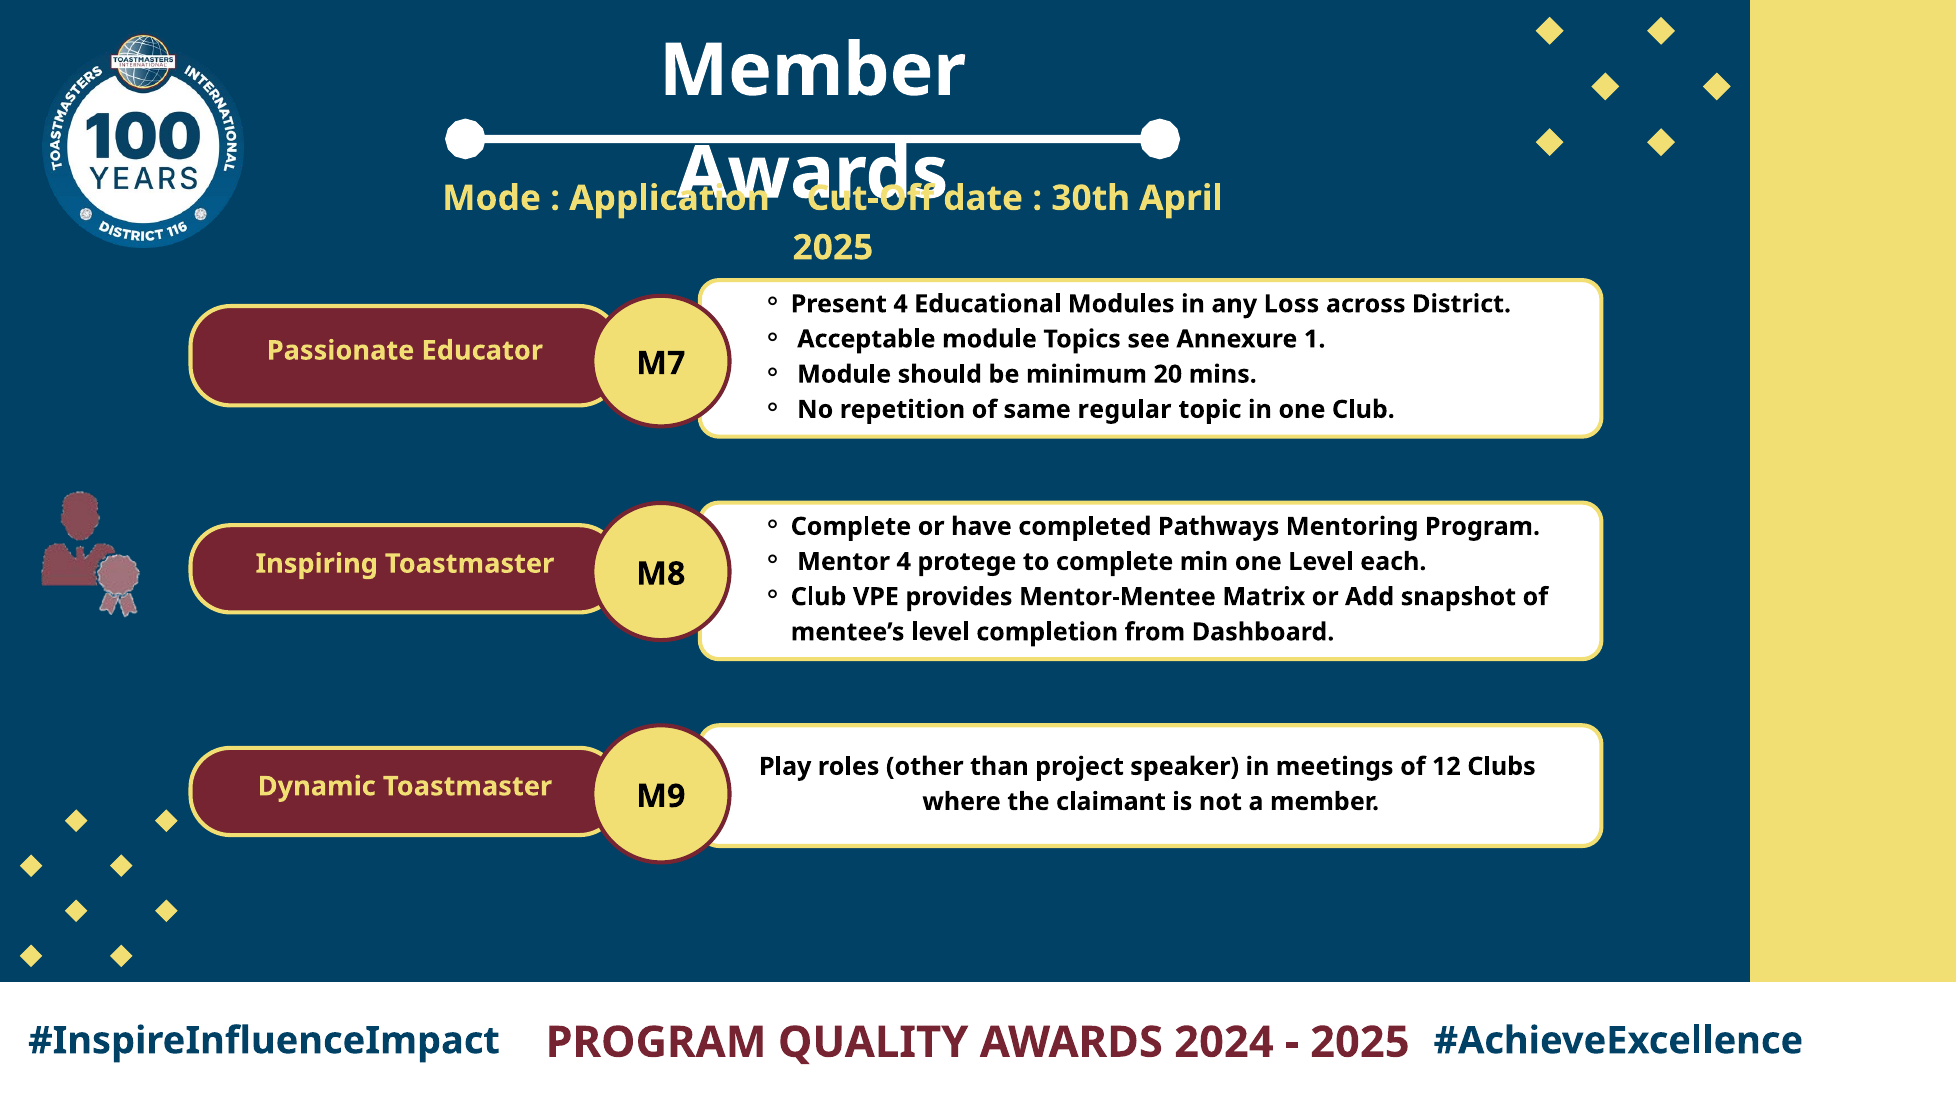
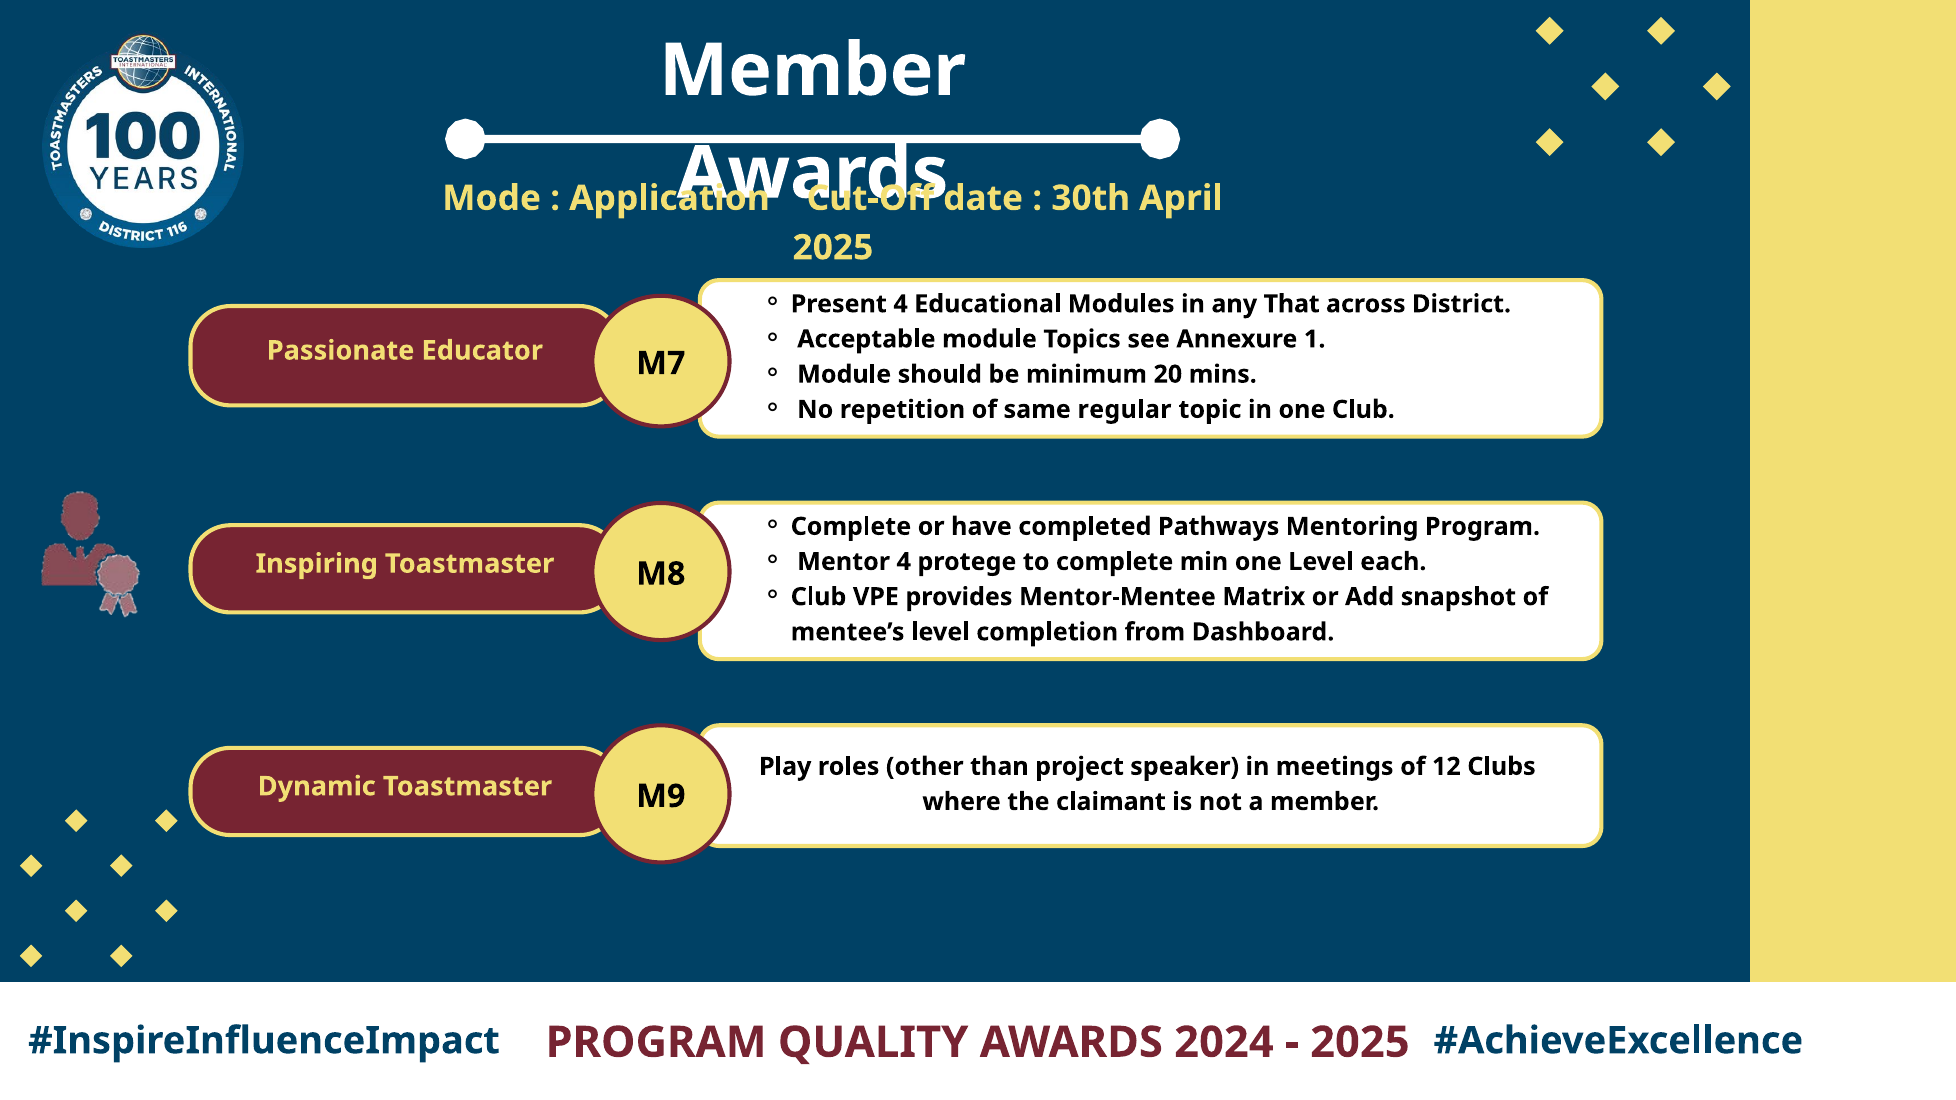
Loss: Loss -> That (1292, 304)
